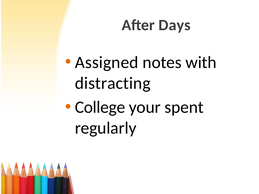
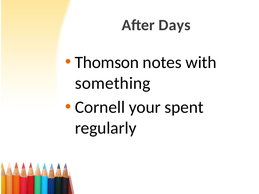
Assigned: Assigned -> Thomson (107, 62)
distracting: distracting -> something (113, 83)
College: College -> Cornell (100, 107)
